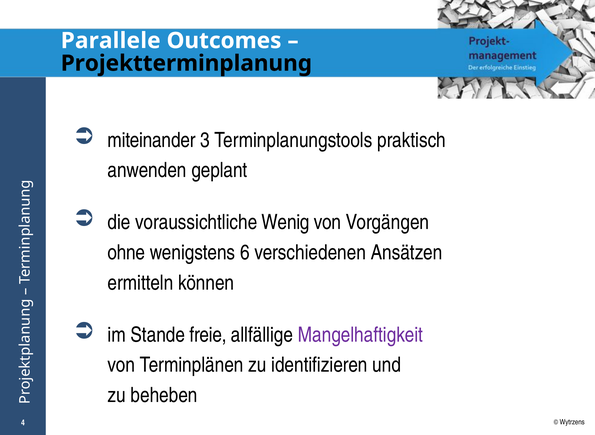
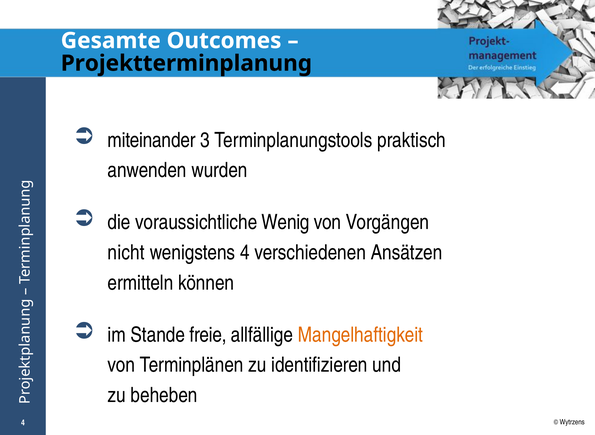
Parallele: Parallele -> Gesamte (111, 41)
geplant: geplant -> wurden (219, 170)
ohne: ohne -> nicht (126, 252)
wenigstens 6: 6 -> 4 (245, 252)
Mangelhaftigkeit colour: purple -> orange (360, 335)
